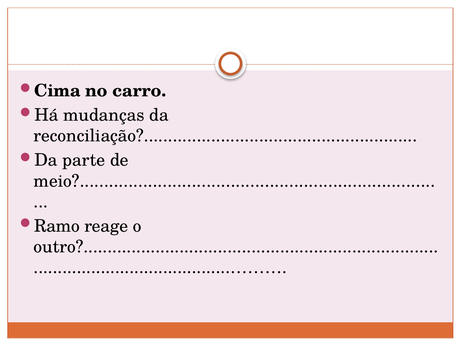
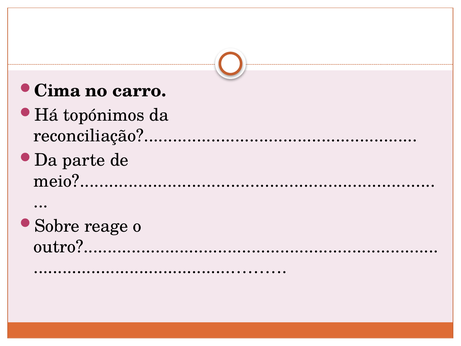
mudanças: mudanças -> topónimos (104, 115)
Ramo: Ramo -> Sobre (57, 226)
